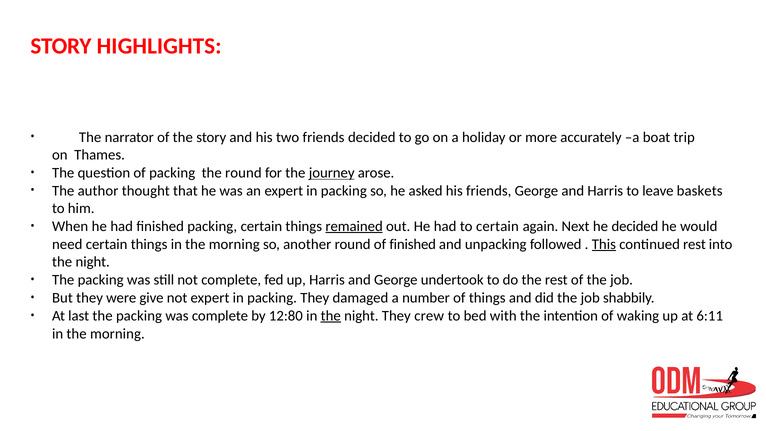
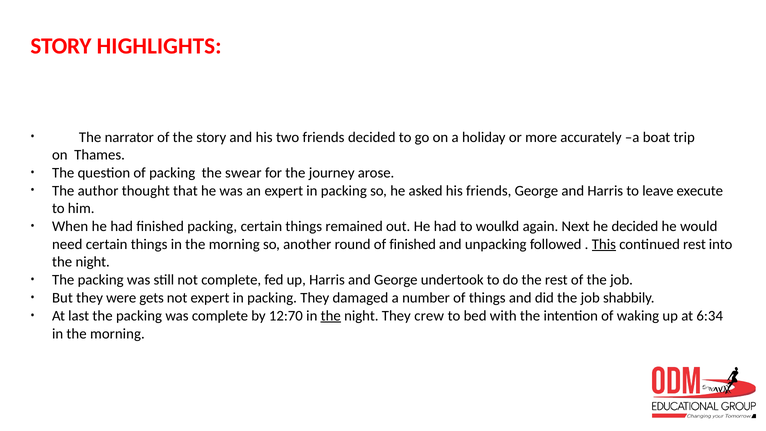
the round: round -> swear (243, 173)
journey underline: present -> none (332, 173)
baskets: baskets -> execute (700, 191)
remained underline: present -> none (354, 226)
to certain: certain -> woulkd (498, 226)
give: give -> gets (152, 298)
12:80: 12:80 -> 12:70 (286, 316)
6:11: 6:11 -> 6:34 (710, 316)
